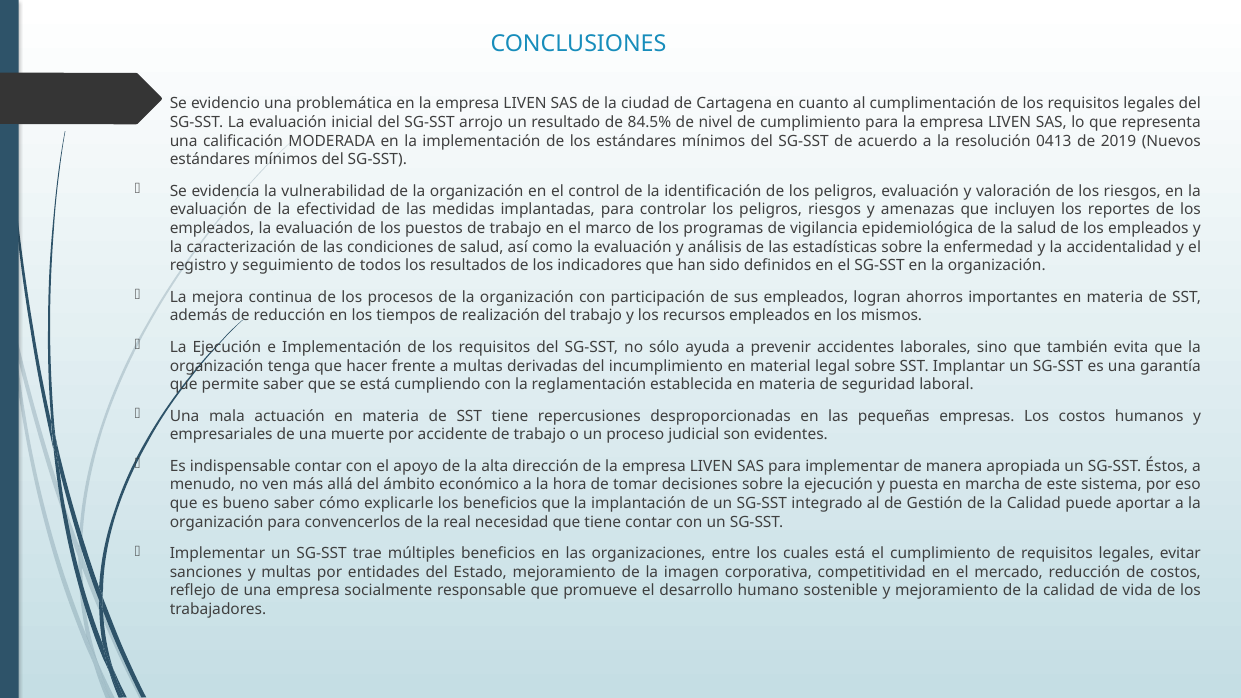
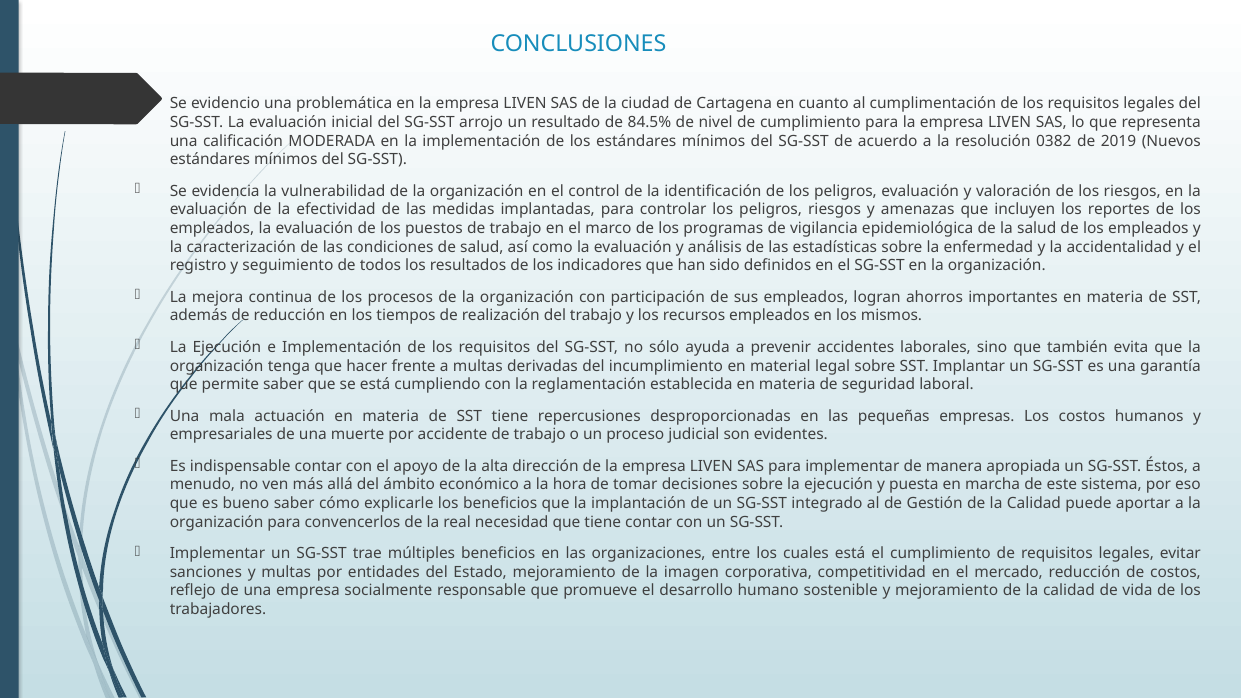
0413: 0413 -> 0382 (1054, 141)
